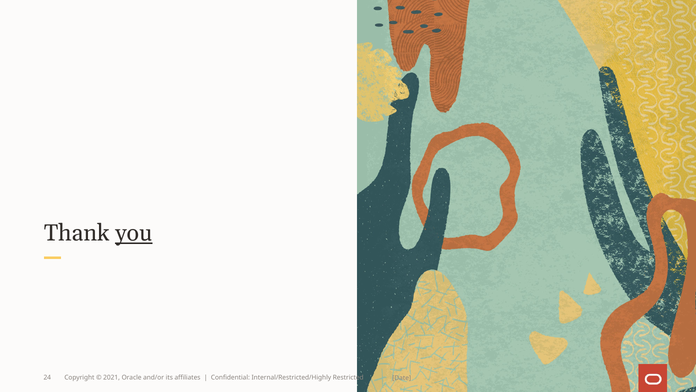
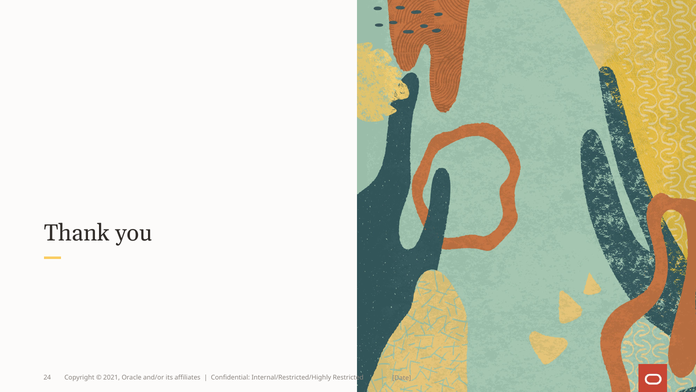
you underline: present -> none (134, 233)
